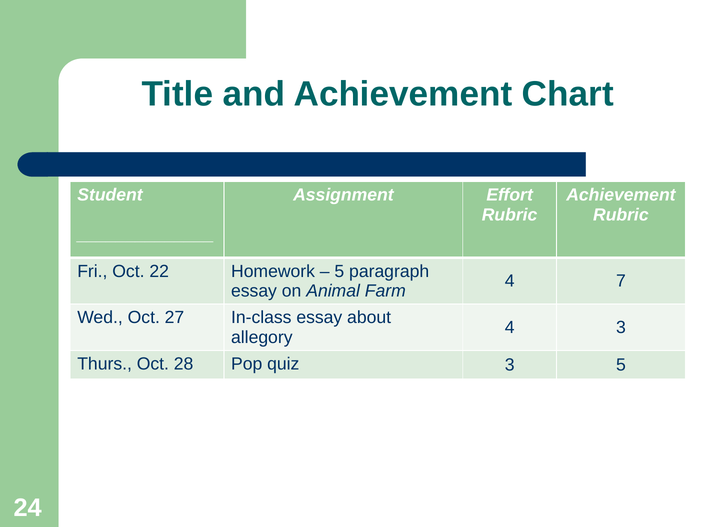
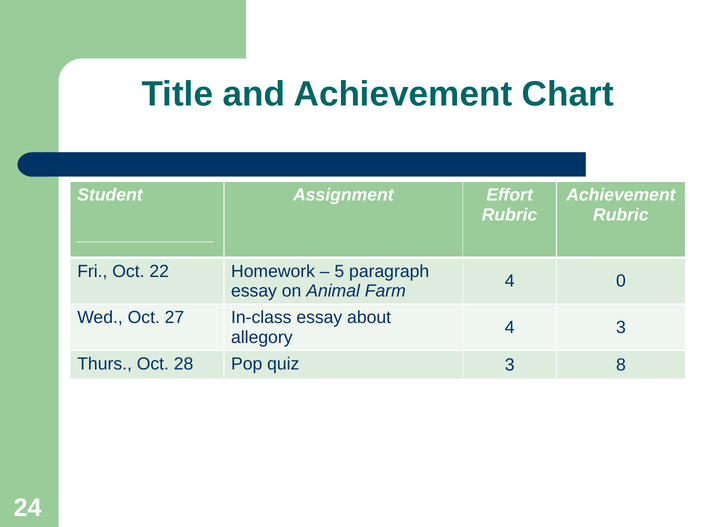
7: 7 -> 0 (621, 281)
3 5: 5 -> 8 (621, 365)
